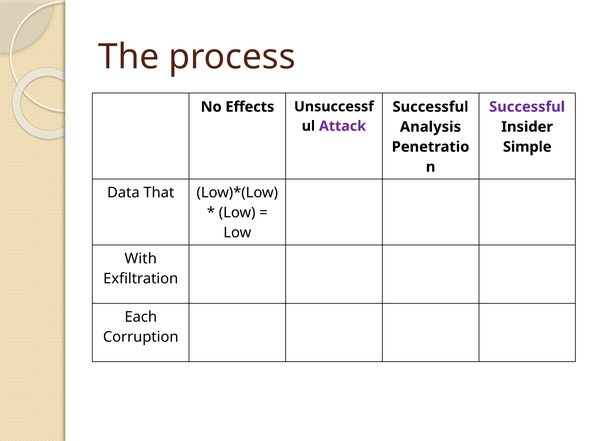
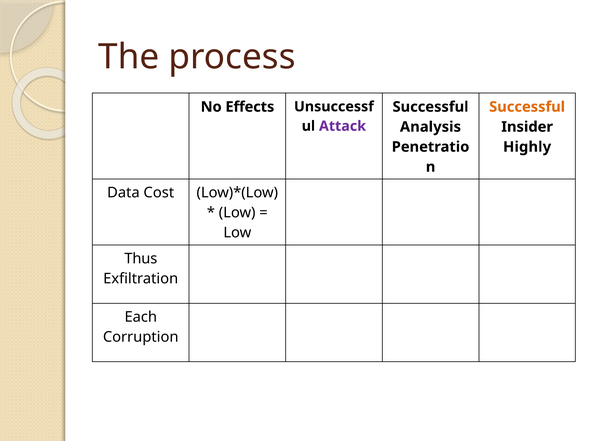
Successful colour: purple -> orange (527, 107)
Simple: Simple -> Highly (527, 147)
That: That -> Cost (159, 193)
With: With -> Thus (141, 259)
